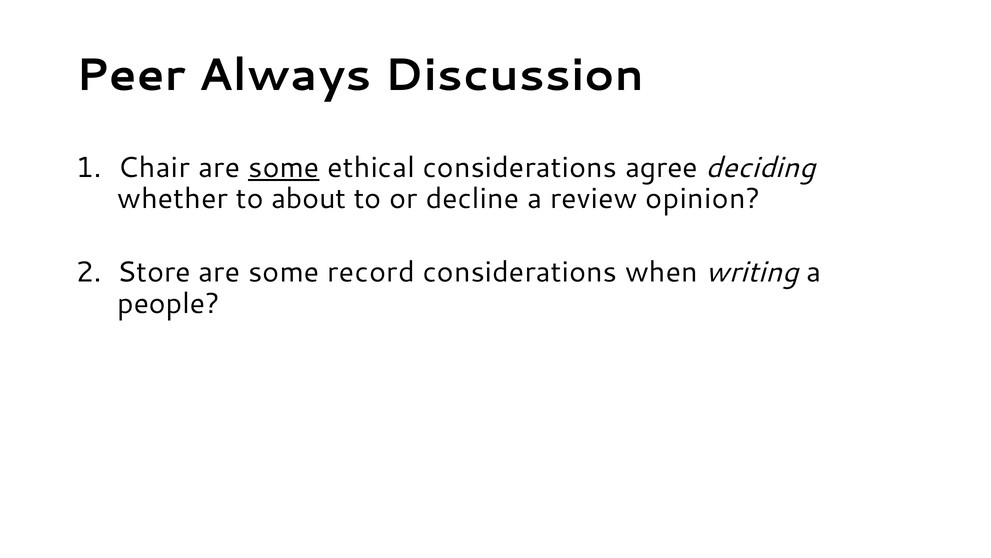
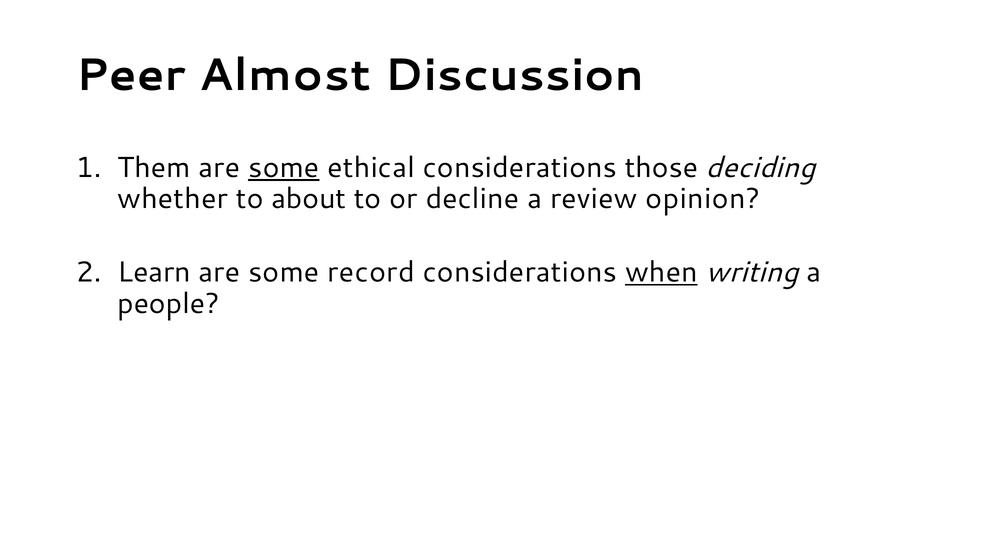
Always: Always -> Almost (285, 75)
Chair: Chair -> Them (154, 167)
agree: agree -> those (661, 167)
Store: Store -> Learn (154, 272)
when underline: none -> present (661, 272)
